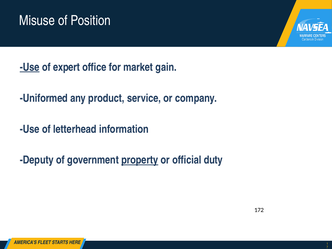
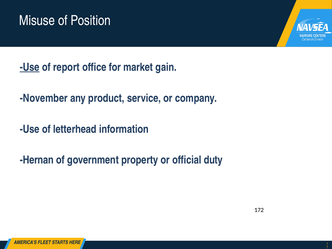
expert: expert -> report (66, 67)
Uniformed: Uniformed -> November (44, 98)
Deputy: Deputy -> Hernan (37, 160)
property underline: present -> none (140, 160)
